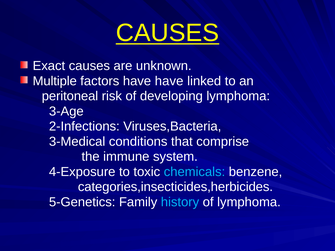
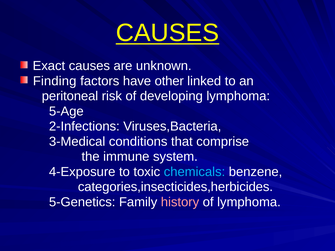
Multiple: Multiple -> Finding (55, 81)
have have: have -> other (169, 81)
3-Age: 3-Age -> 5-Age (66, 111)
history colour: light blue -> pink (180, 202)
